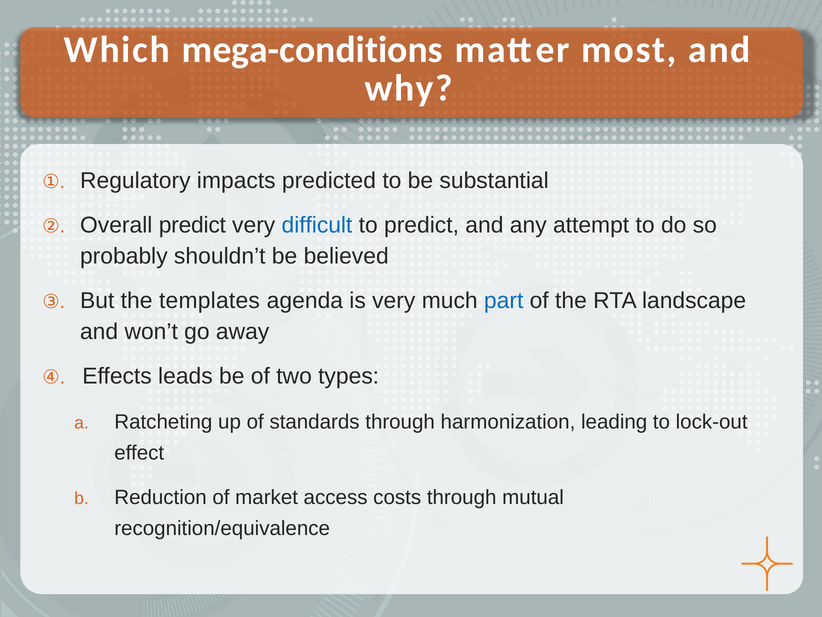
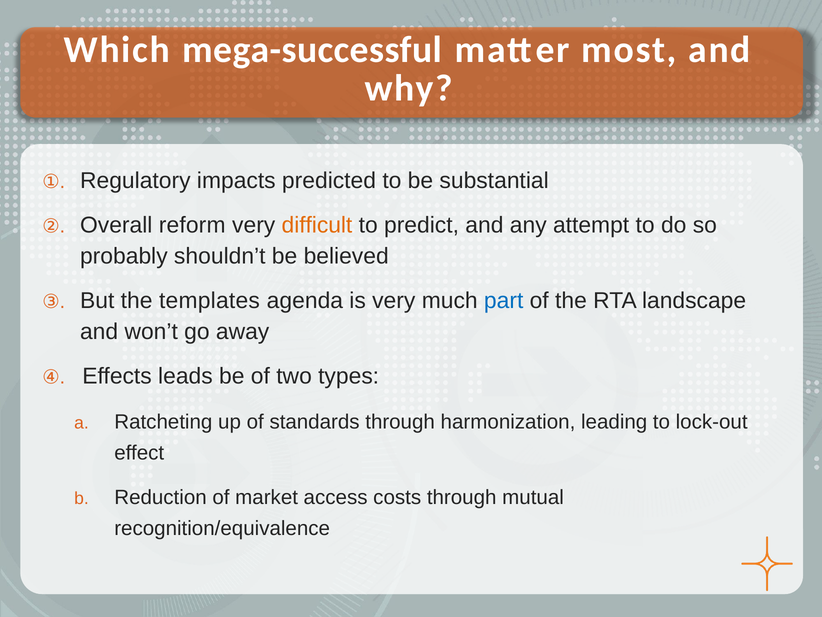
mega-conditions: mega-conditions -> mega-successful (312, 50)
Overall predict: predict -> reform (192, 225)
difficult colour: blue -> orange (317, 225)
